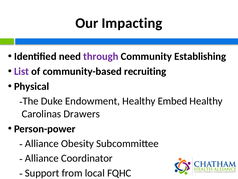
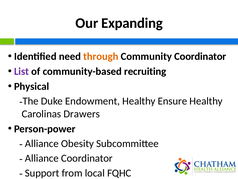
Impacting: Impacting -> Expanding (132, 23)
through colour: purple -> orange (101, 56)
Community Establishing: Establishing -> Coordinator (200, 56)
Embed: Embed -> Ensure (172, 101)
